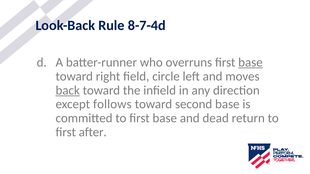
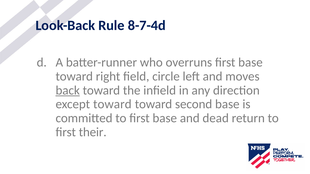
base underline: present -> none (250, 63)
except follows: follows -> toward (112, 104)
after: after -> their (93, 132)
